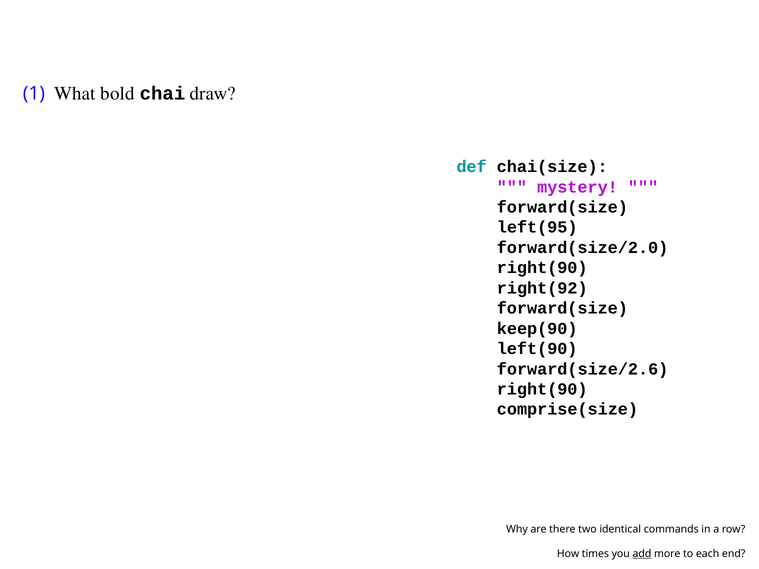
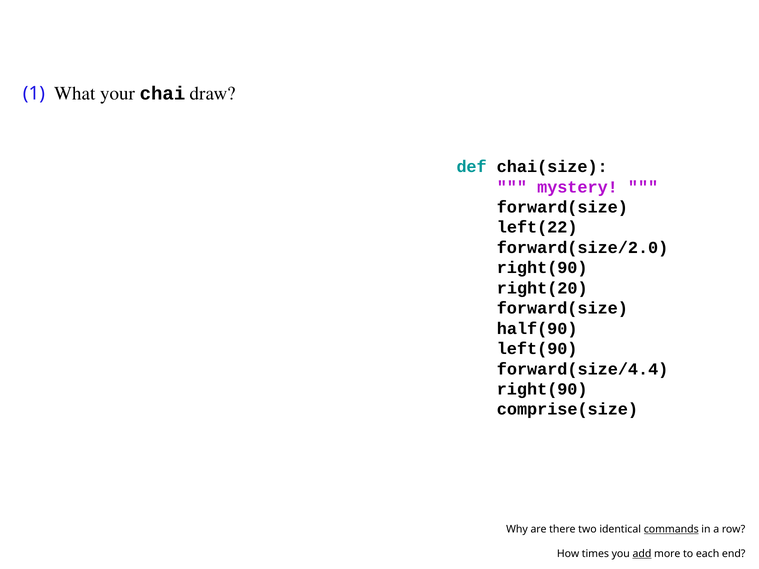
bold: bold -> your (118, 94)
left(95: left(95 -> left(22 (537, 228)
right(92: right(92 -> right(20 (542, 288)
keep(90: keep(90 -> half(90 (537, 329)
forward(size/2.6: forward(size/2.6 -> forward(size/4.4 (583, 369)
commands underline: none -> present (671, 529)
